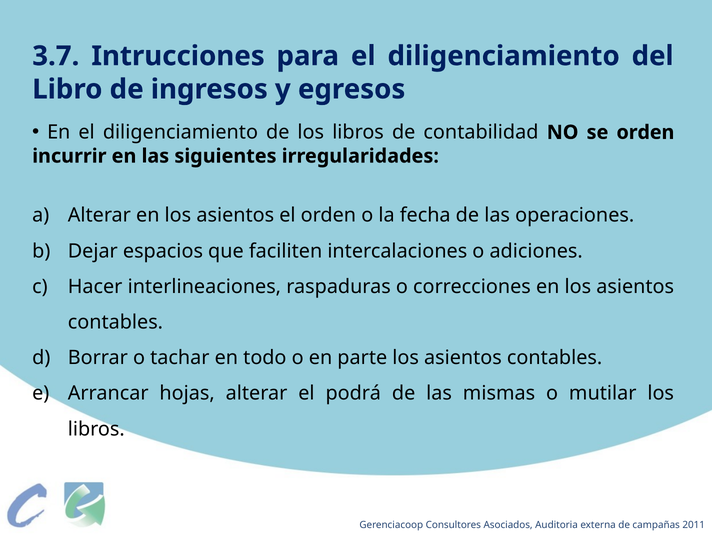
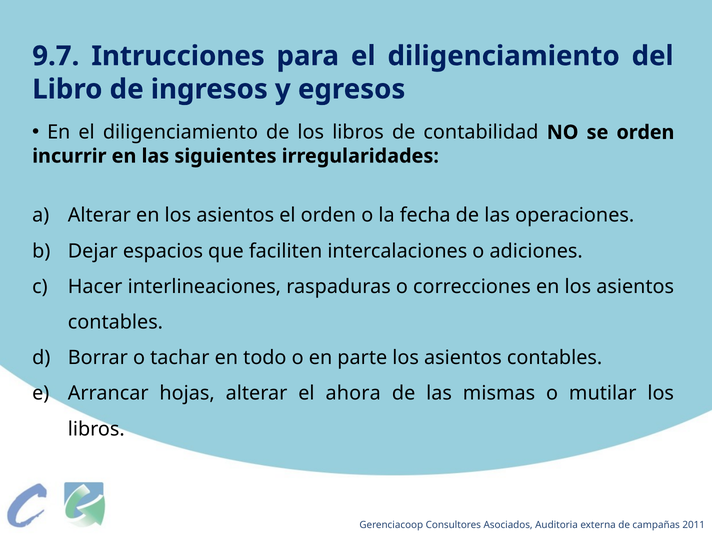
3.7: 3.7 -> 9.7 (56, 56)
podrá: podrá -> ahora (353, 393)
